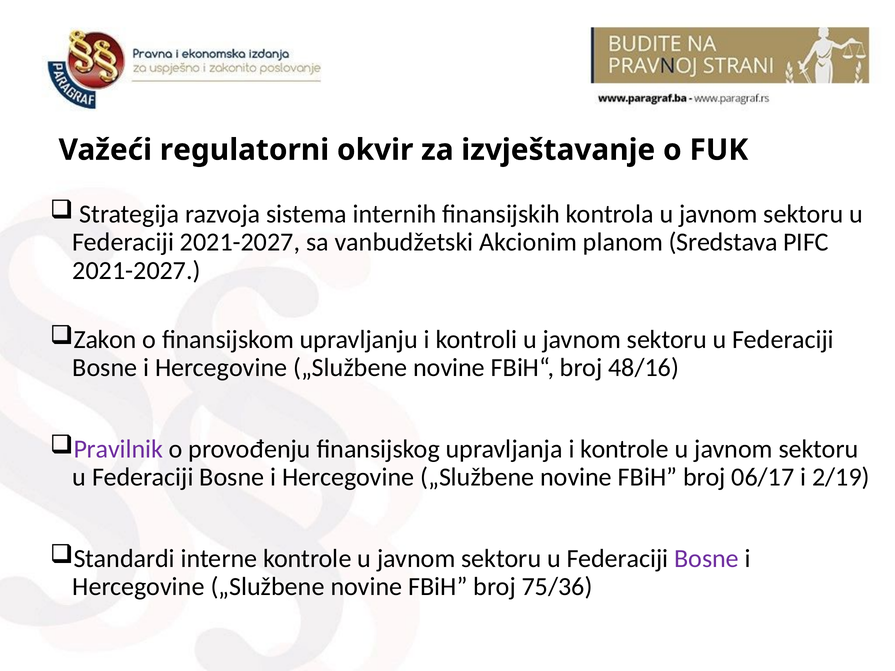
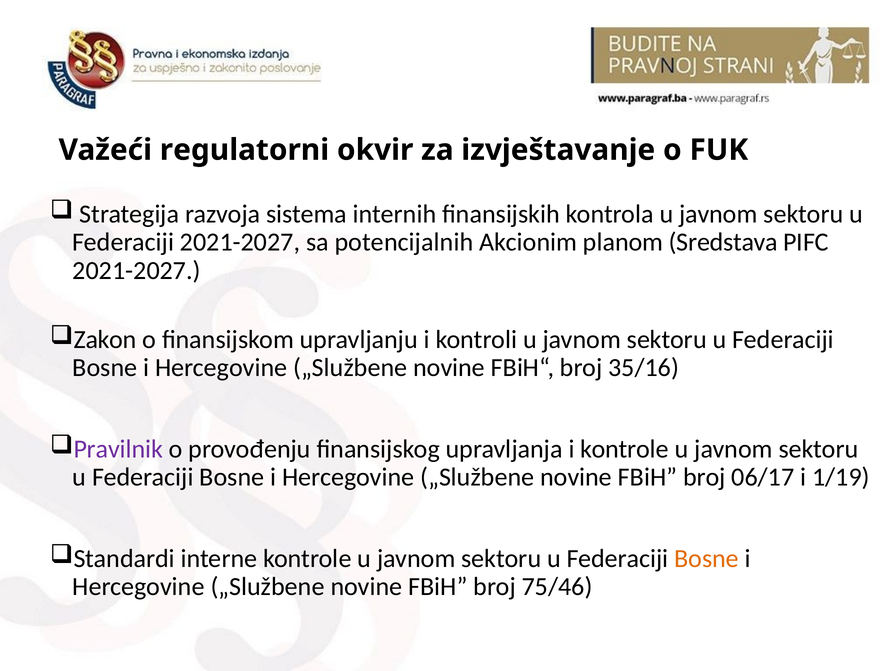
vanbudžetski: vanbudžetski -> potencijalnih (404, 242)
48/16: 48/16 -> 35/16 (644, 368)
2/19: 2/19 -> 1/19 (841, 477)
Bosne colour: purple -> orange (707, 559)
75/36: 75/36 -> 75/46 (557, 587)
